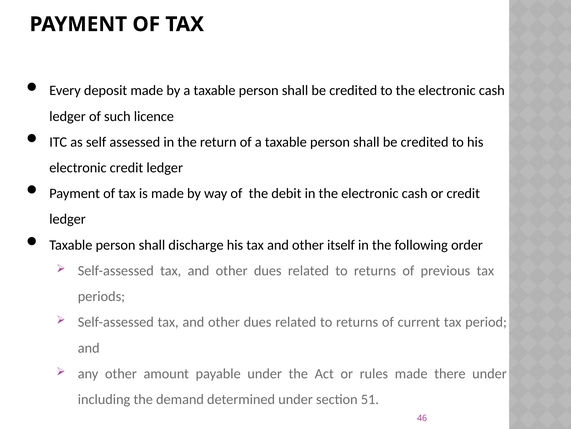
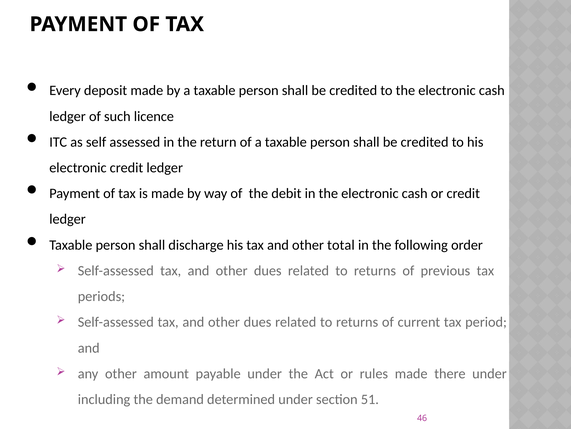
itself: itself -> total (341, 245)
